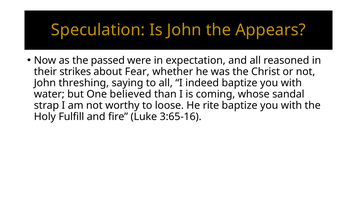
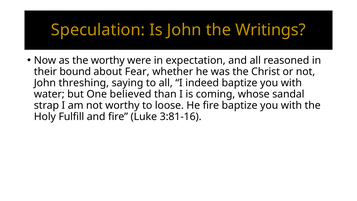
Appears: Appears -> Writings (271, 30)
the passed: passed -> worthy (108, 60)
strikes: strikes -> bound (75, 72)
He rite: rite -> fire (211, 105)
3:65-16: 3:65-16 -> 3:81-16 (181, 117)
